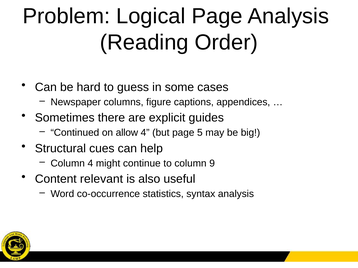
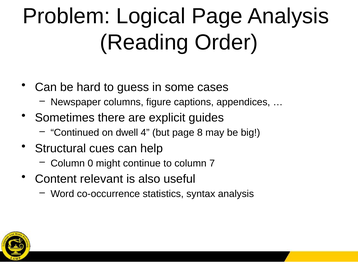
allow: allow -> dwell (127, 133)
5: 5 -> 8 (200, 133)
Column 4: 4 -> 0 (90, 164)
9: 9 -> 7 (212, 164)
